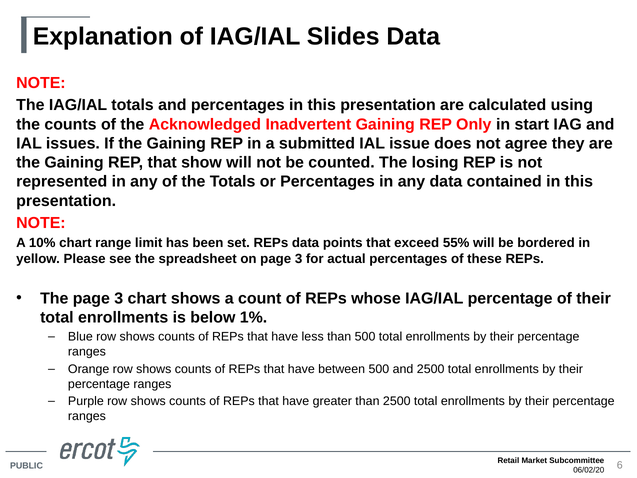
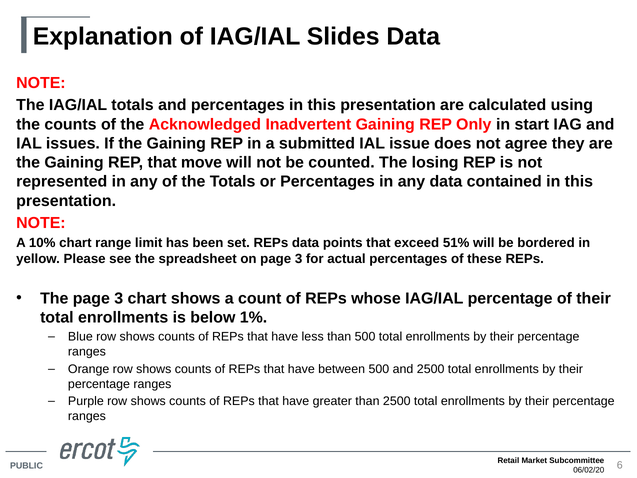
show: show -> move (202, 162)
55%: 55% -> 51% (456, 243)
